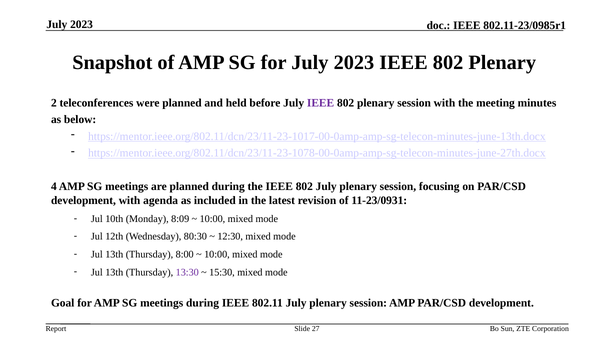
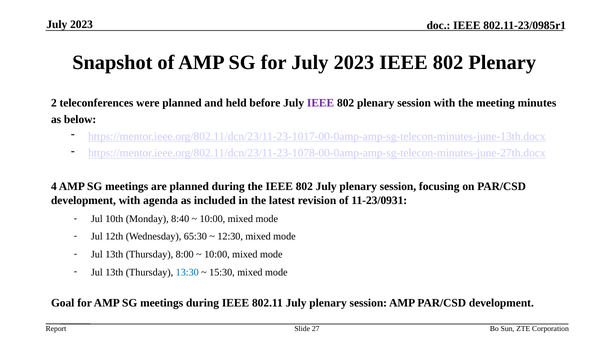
8:09: 8:09 -> 8:40 (180, 219)
80:30: 80:30 -> 65:30 (195, 236)
13:30 colour: purple -> blue (187, 272)
